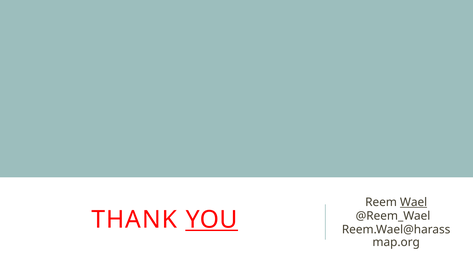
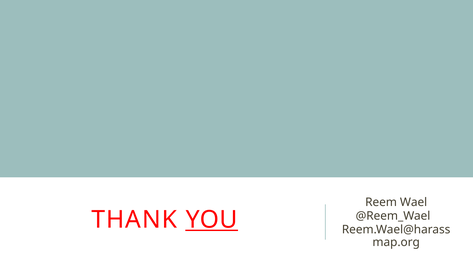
Wael underline: present -> none (414, 202)
